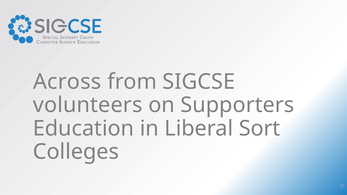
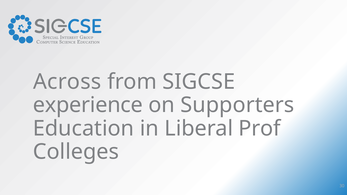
volunteers: volunteers -> experience (88, 105)
Sort: Sort -> Prof (259, 129)
